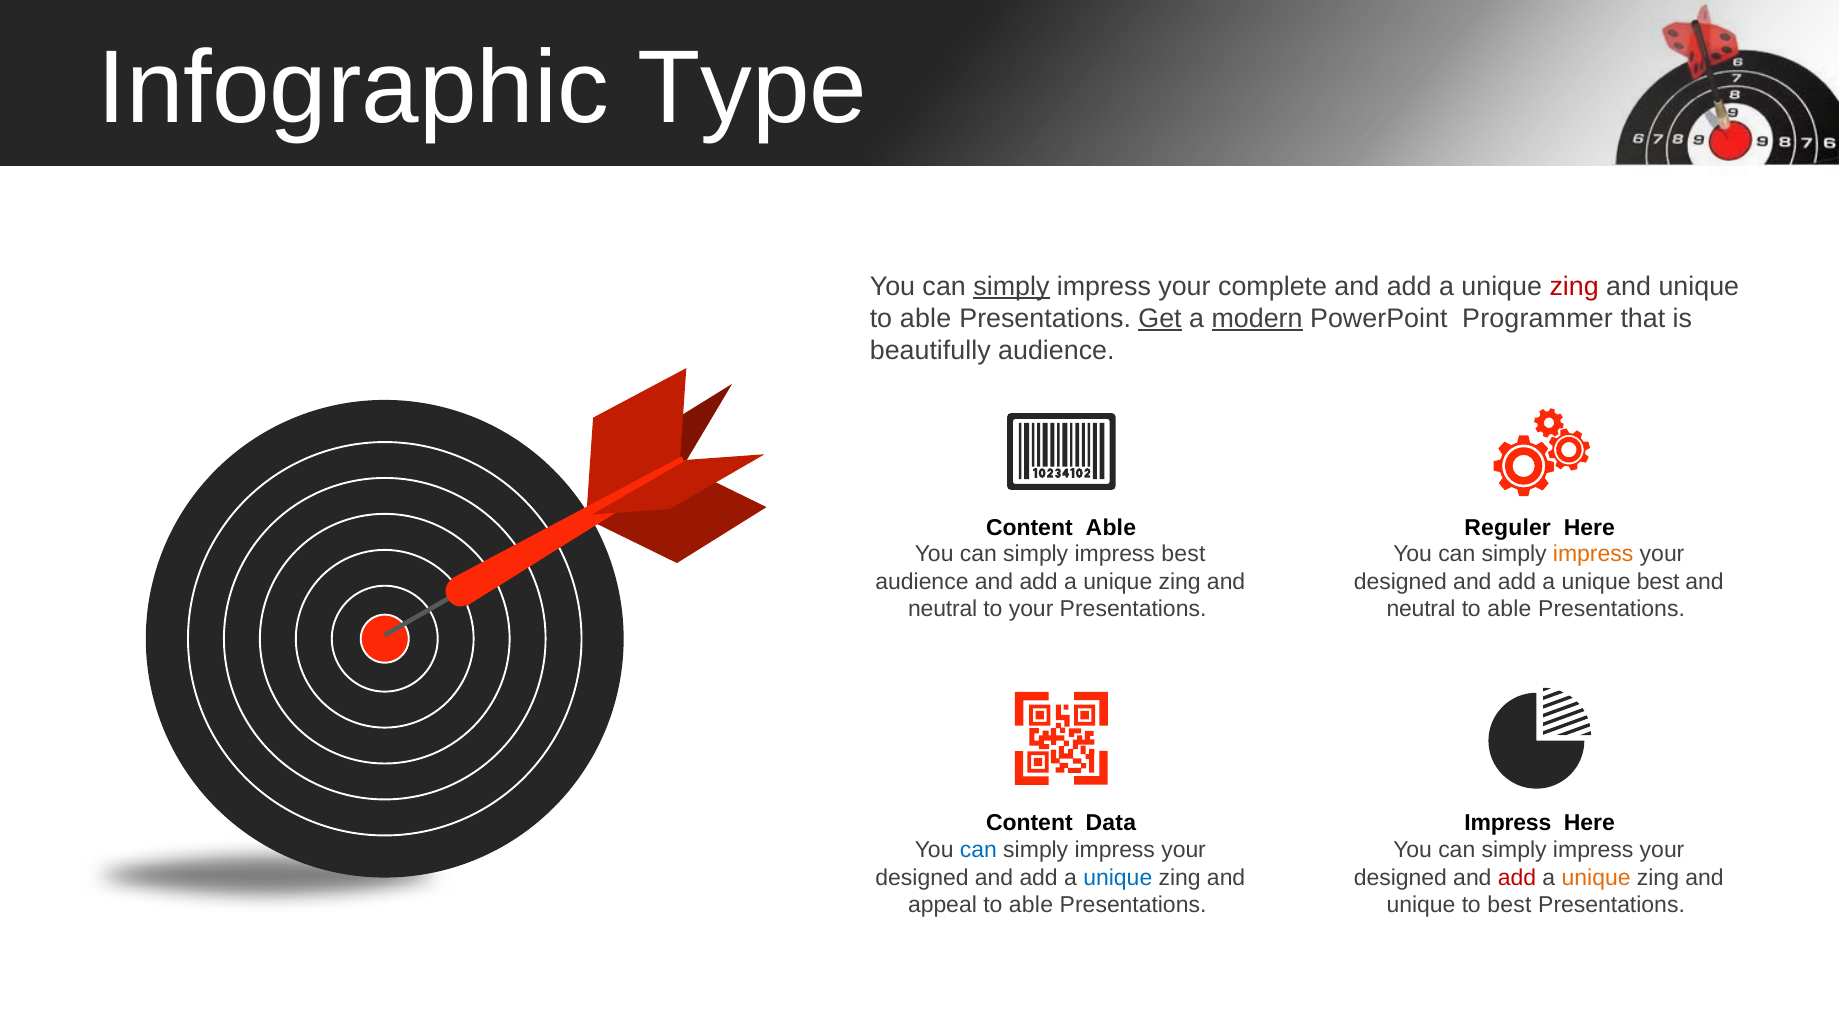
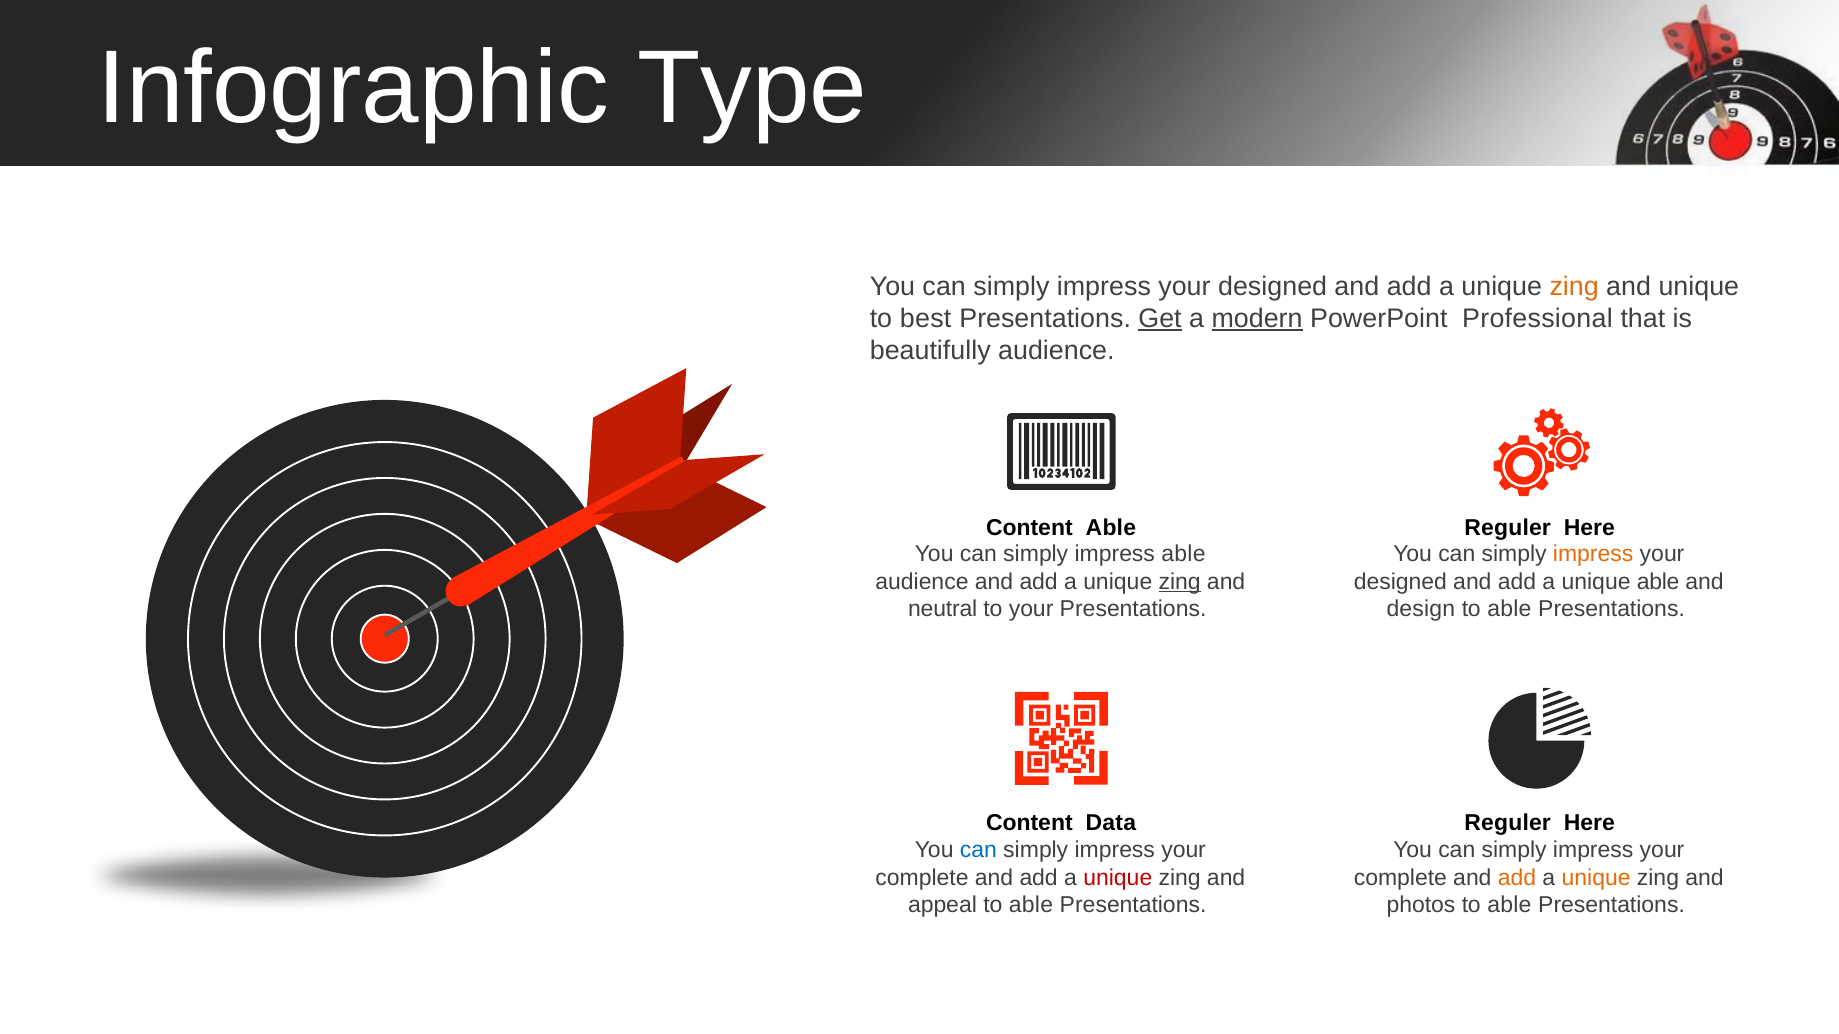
simply underline: present -> none (1011, 287)
complete: complete -> designed (1273, 287)
zing colour: red -> orange (1574, 287)
able: able -> best (926, 319)
Programmer: Programmer -> Professional (1537, 319)
impress best: best -> able (1183, 554)
zing underline: none -> present (1180, 582)
unique best: best -> able (1658, 582)
neutral: neutral -> design (1421, 610)
Impress: Impress -> Reguler (1508, 823)
designed: designed -> complete (922, 878)
unique colour: blue -> red (1118, 878)
designed: designed -> complete (1400, 878)
add colour: red -> orange (1517, 878)
unique: unique -> photos (1421, 905)
best: best -> able (1509, 905)
